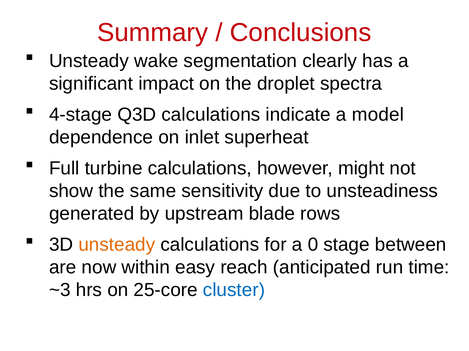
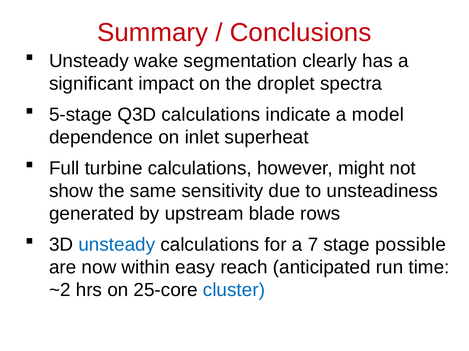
4-stage: 4-stage -> 5-stage (81, 115)
unsteady colour: orange -> blue (117, 245)
0: 0 -> 7 (313, 245)
between: between -> possible (411, 245)
~3: ~3 -> ~2 (60, 291)
